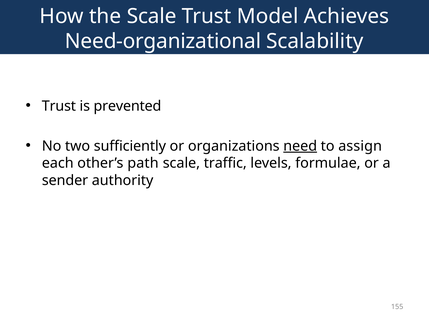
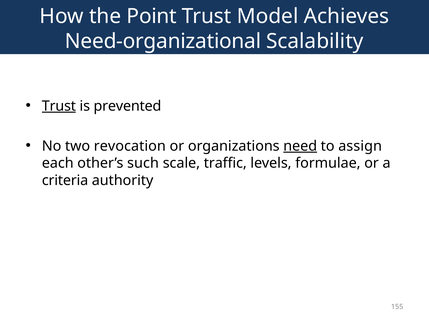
the Scale: Scale -> Point (152, 16)
Trust underline: none -> present (59, 106)
sufficiently: sufficiently -> revocation (130, 146)
path: path -> such (143, 163)
sender: sender -> criteria (65, 180)
